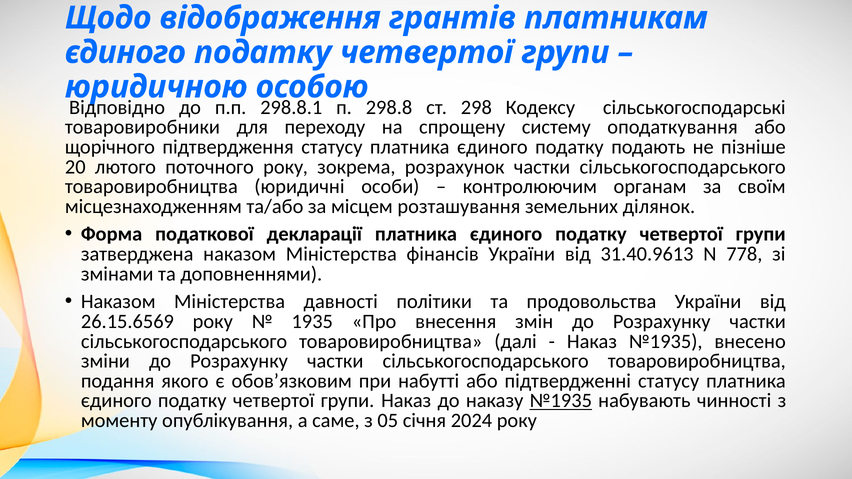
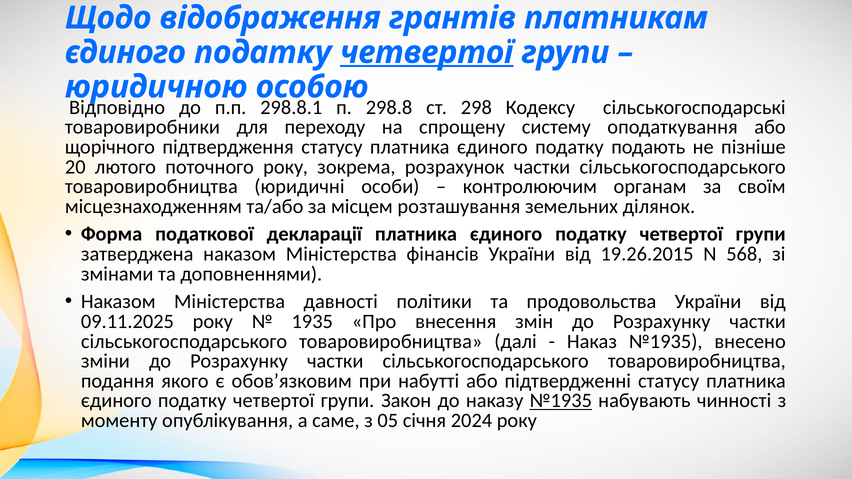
четвертої underline: none -> present (427, 52)
31.40.9613: 31.40.9613 -> 19.26.2015 (647, 254)
778: 778 -> 568 (744, 254)
26.15.6569: 26.15.6569 -> 09.11.2025 (127, 322)
групи Наказ: Наказ -> Закон (406, 401)
